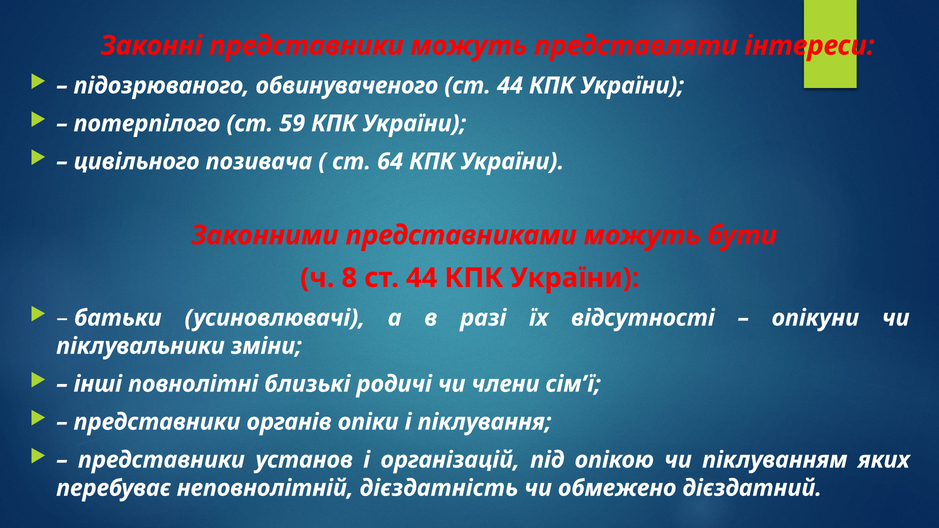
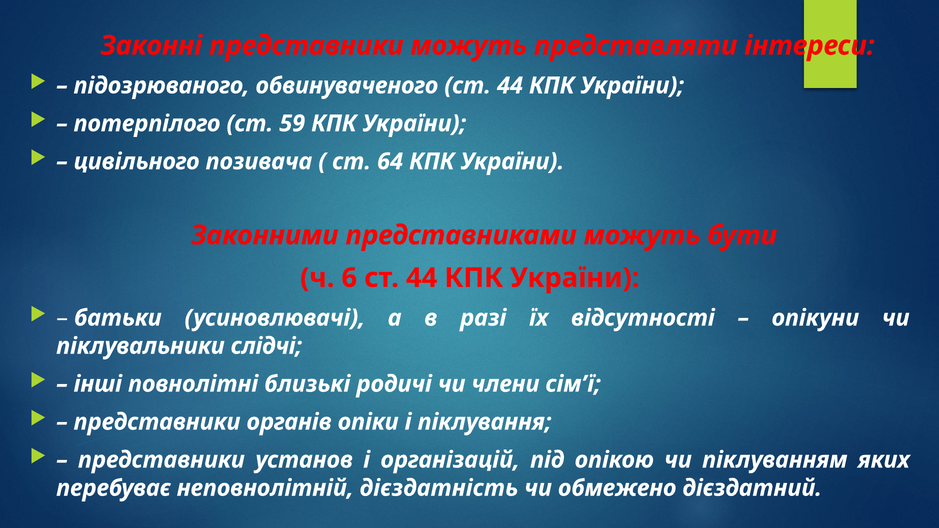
8: 8 -> 6 (349, 278)
зміни: зміни -> слідчі (266, 346)
